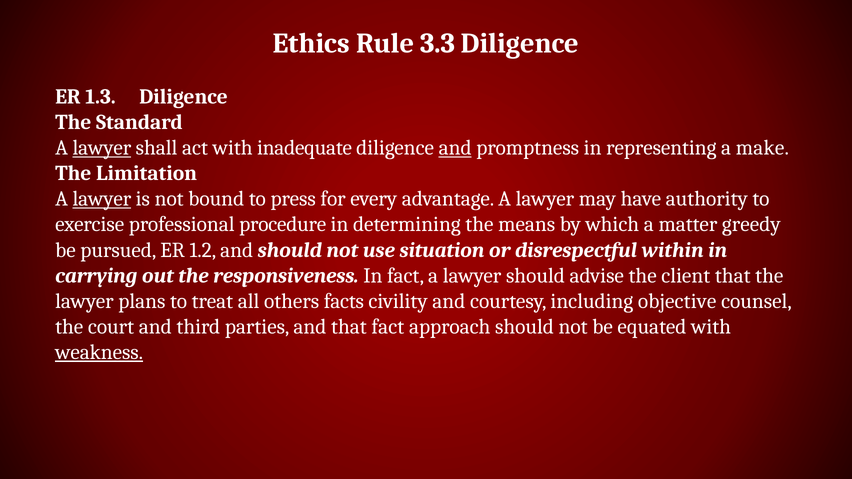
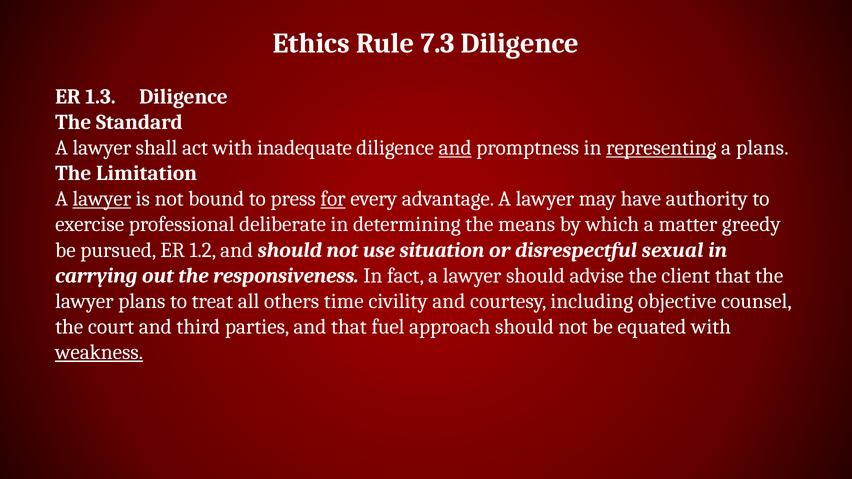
3.3: 3.3 -> 7.3 (438, 43)
lawyer underline: present -> none (102, 148)
representing underline: none -> present (661, 148)
a make: make -> plans (762, 148)
for underline: none -> present (333, 199)
procedure: procedure -> deliberate (283, 225)
within: within -> sexual (673, 250)
facts: facts -> time (344, 301)
that fact: fact -> fuel (388, 327)
